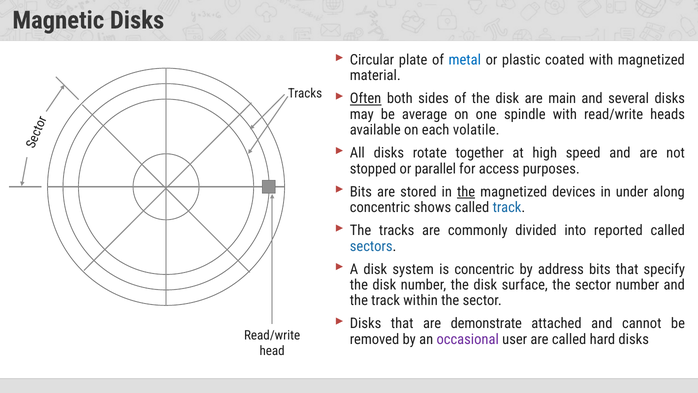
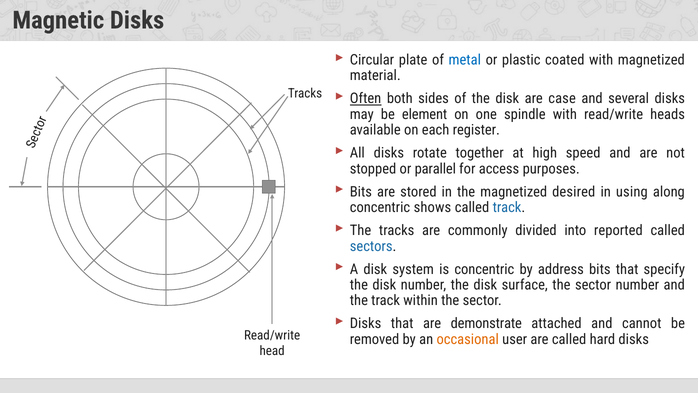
main: main -> case (562, 98)
average: average -> element (425, 114)
volatile: volatile -> register (476, 130)
the underline: present -> none (466, 192)
devices: devices -> desired (574, 192)
under: under -> using (632, 192)
occasional colour: purple -> orange (468, 339)
